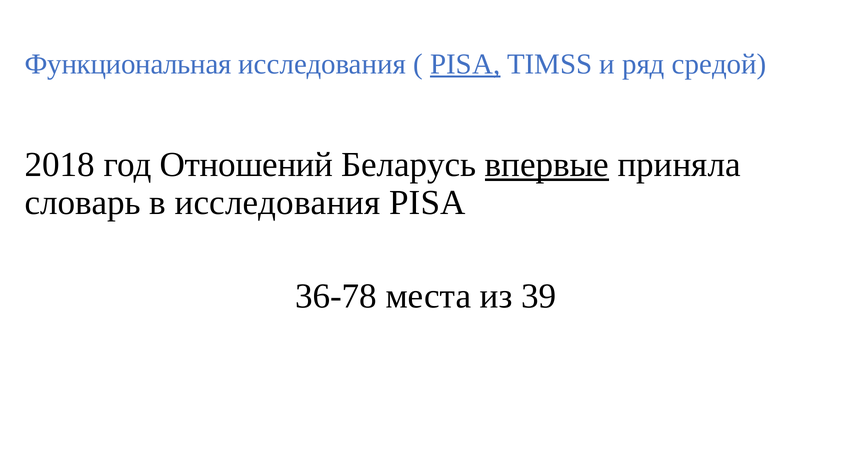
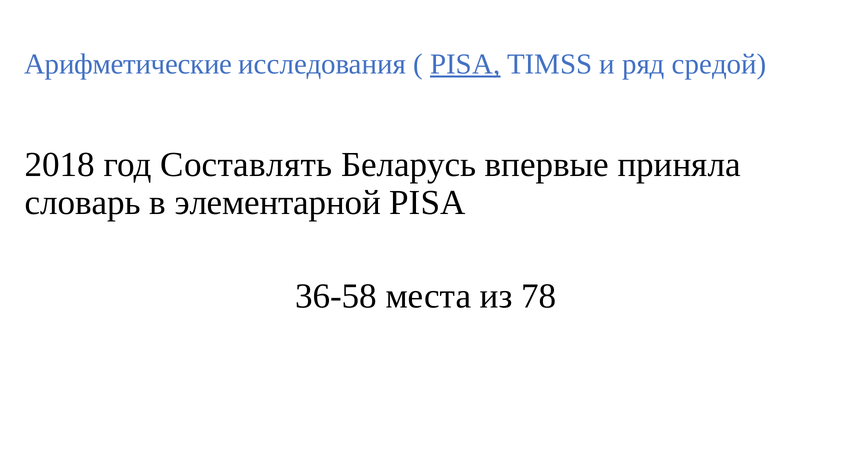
Функциональная: Функциональная -> Арифметические (128, 64)
Отношений: Отношений -> Составлять (246, 165)
впервые underline: present -> none (547, 165)
в исследования: исследования -> элементарной (278, 203)
36-78: 36-78 -> 36-58 (336, 296)
39: 39 -> 78 (539, 296)
